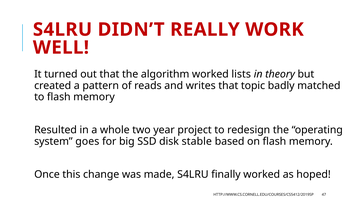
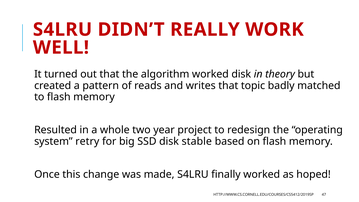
worked lists: lists -> disk (241, 74)
goes: goes -> retry (87, 141)
